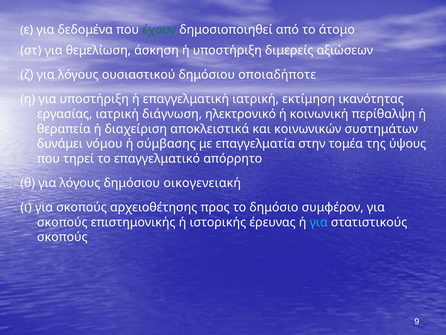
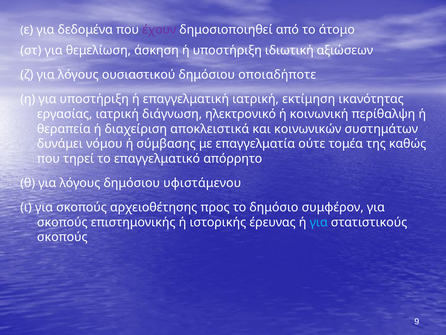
έχουν colour: green -> purple (159, 30)
διμερείς: διμερείς -> ιδιωτική (289, 50)
στην: στην -> ούτε (312, 144)
ύψους: ύψους -> καθώς (408, 144)
οικογενειακή: οικογενειακή -> υφιστάμενου (202, 183)
